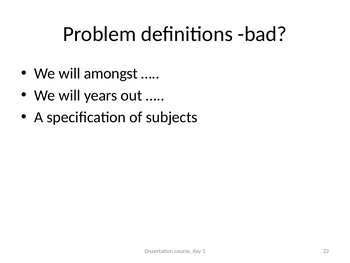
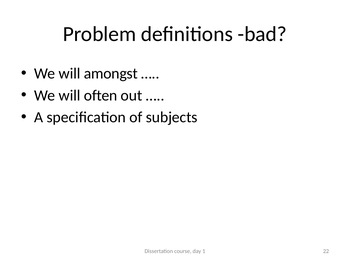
years: years -> often (101, 95)
